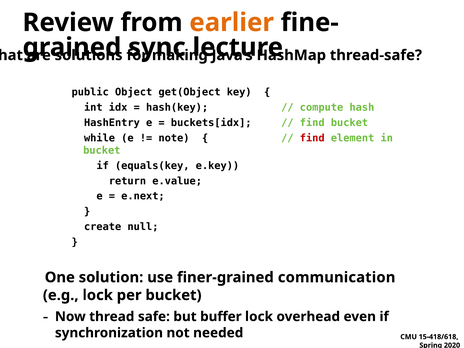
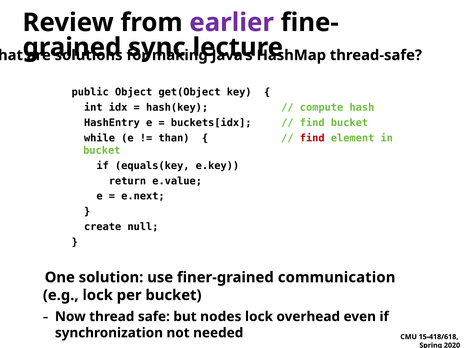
earlier colour: orange -> purple (232, 23)
note: note -> than (174, 138)
buffer: buffer -> nodes (221, 317)
